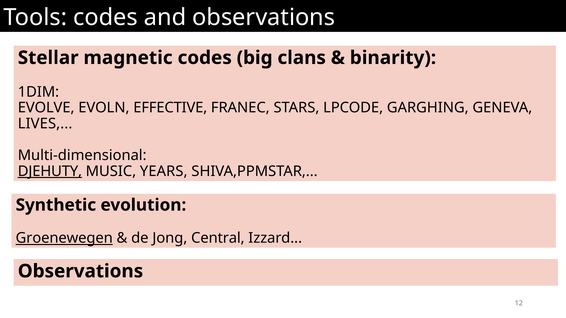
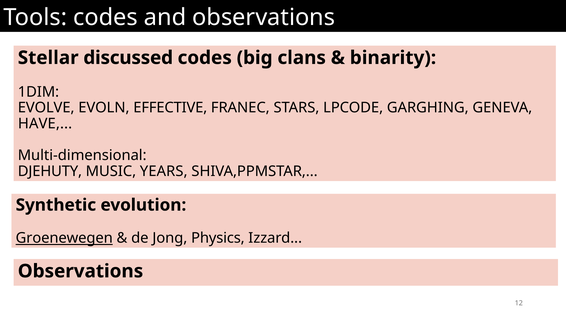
magnetic: magnetic -> discussed (128, 58)
LIVES: LIVES -> HAVE (45, 124)
DJEHUTY underline: present -> none (50, 171)
Central: Central -> Physics (218, 238)
